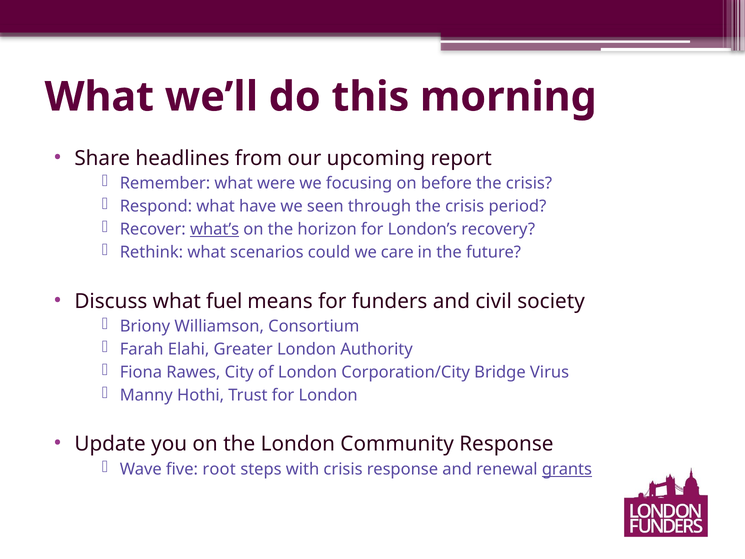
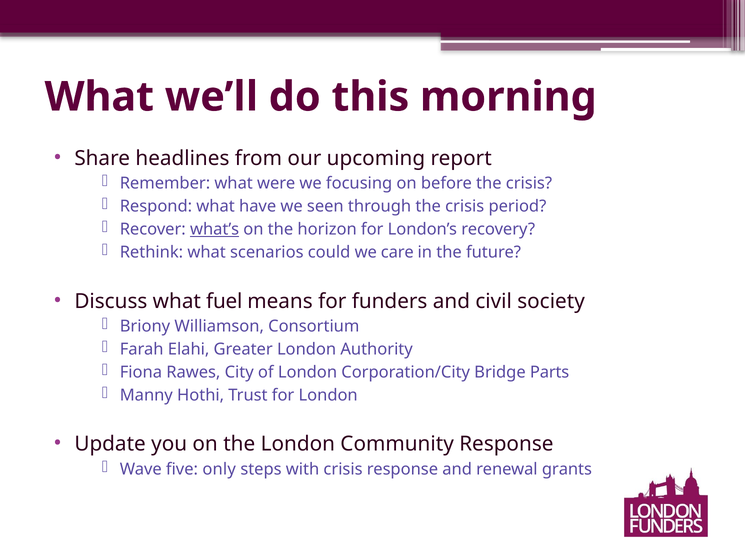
Virus: Virus -> Parts (550, 372)
root: root -> only (219, 469)
grants underline: present -> none (567, 469)
